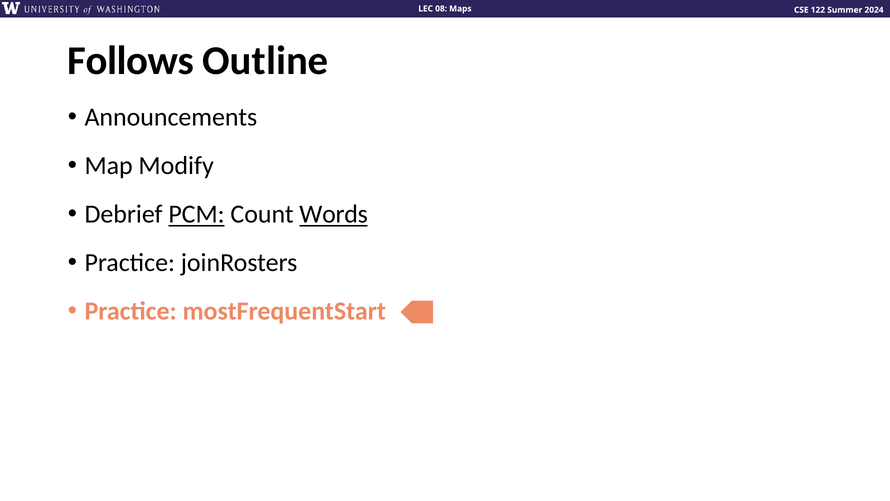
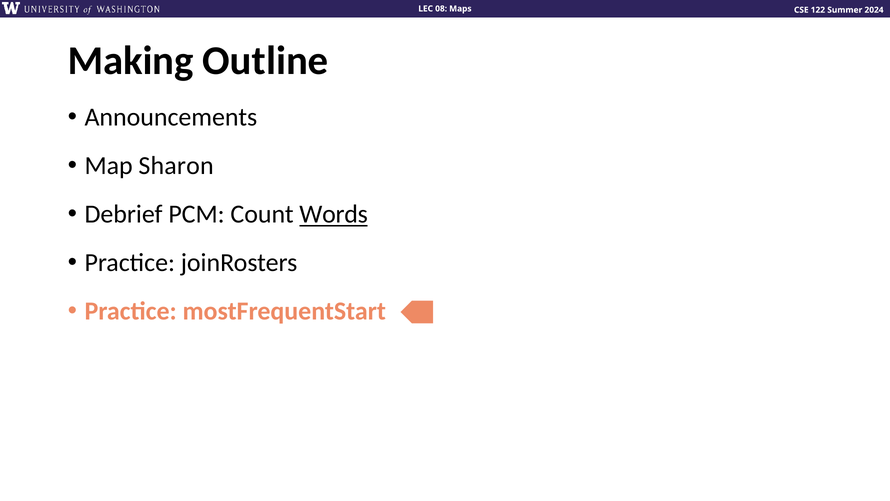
Follows: Follows -> Making (131, 61)
Modify: Modify -> Sharon (176, 166)
PCM underline: present -> none (196, 214)
